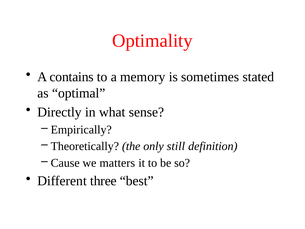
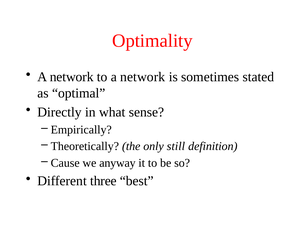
contains: contains -> network (72, 77)
to a memory: memory -> network (143, 77)
matters: matters -> anyway (117, 163)
